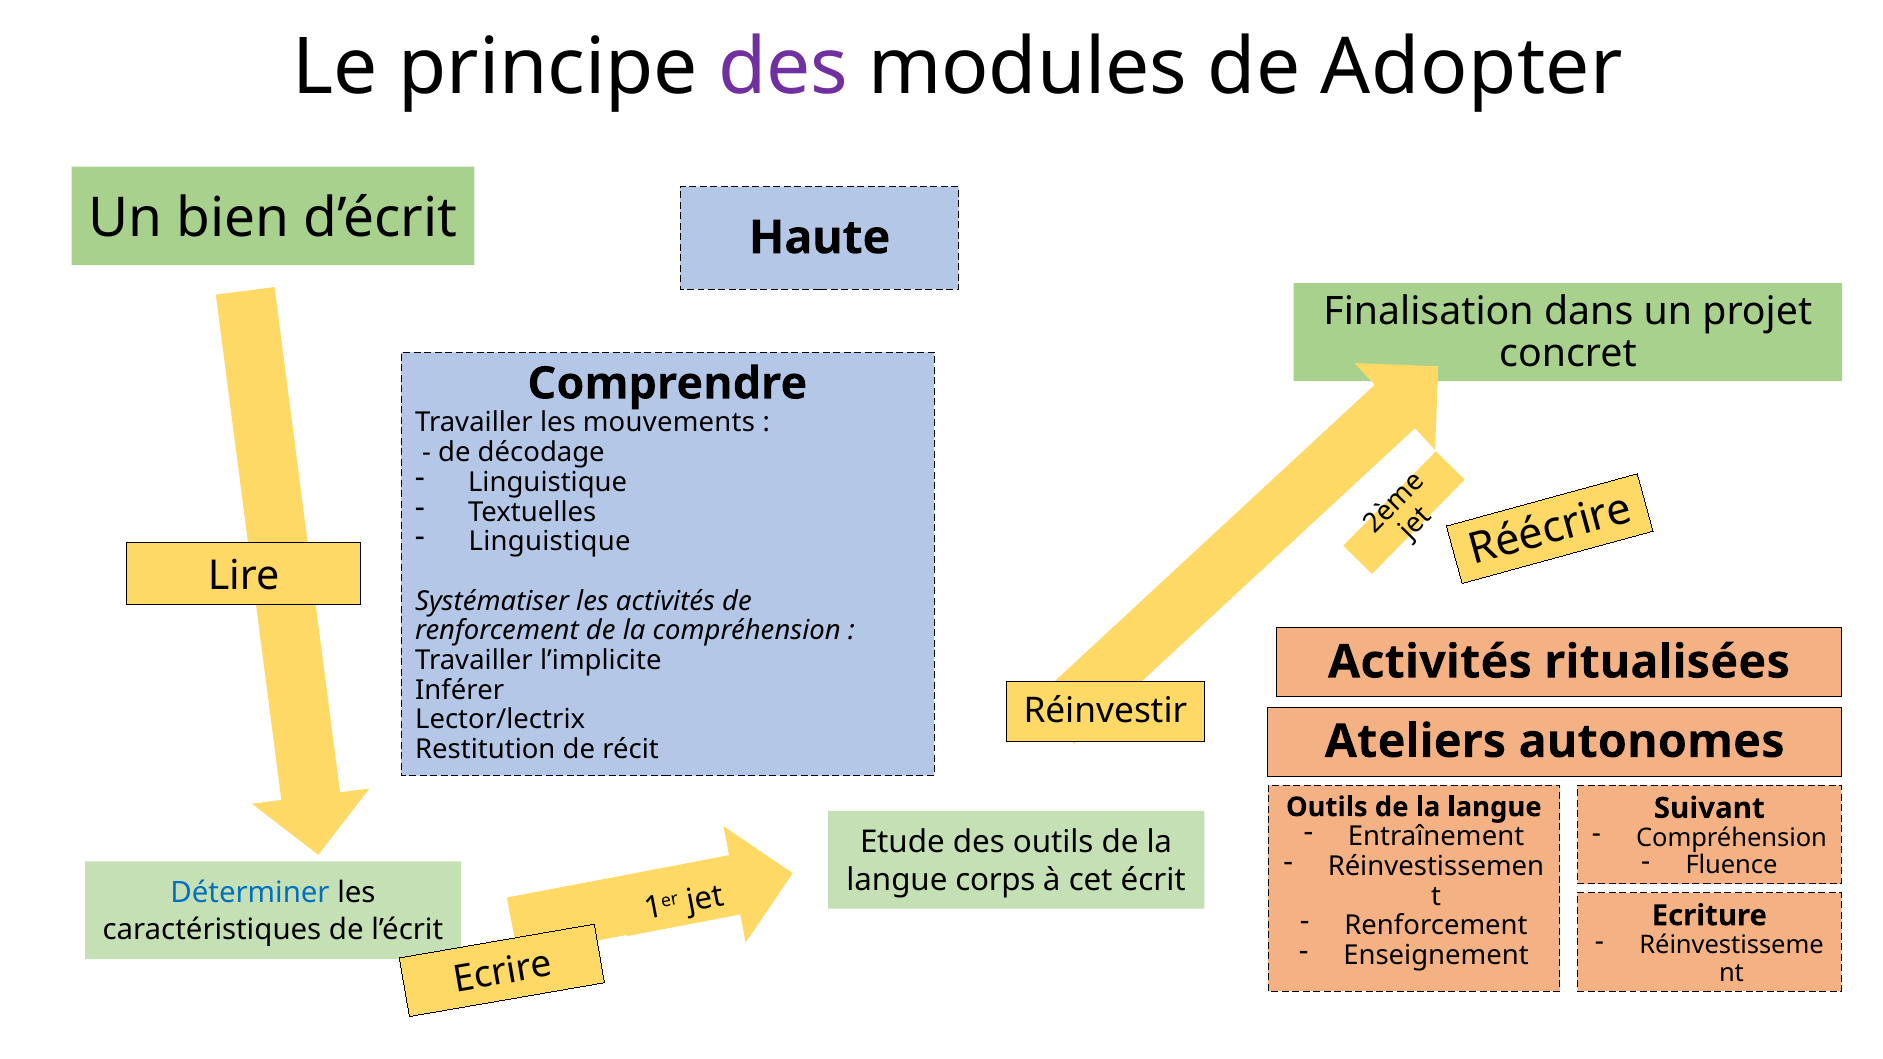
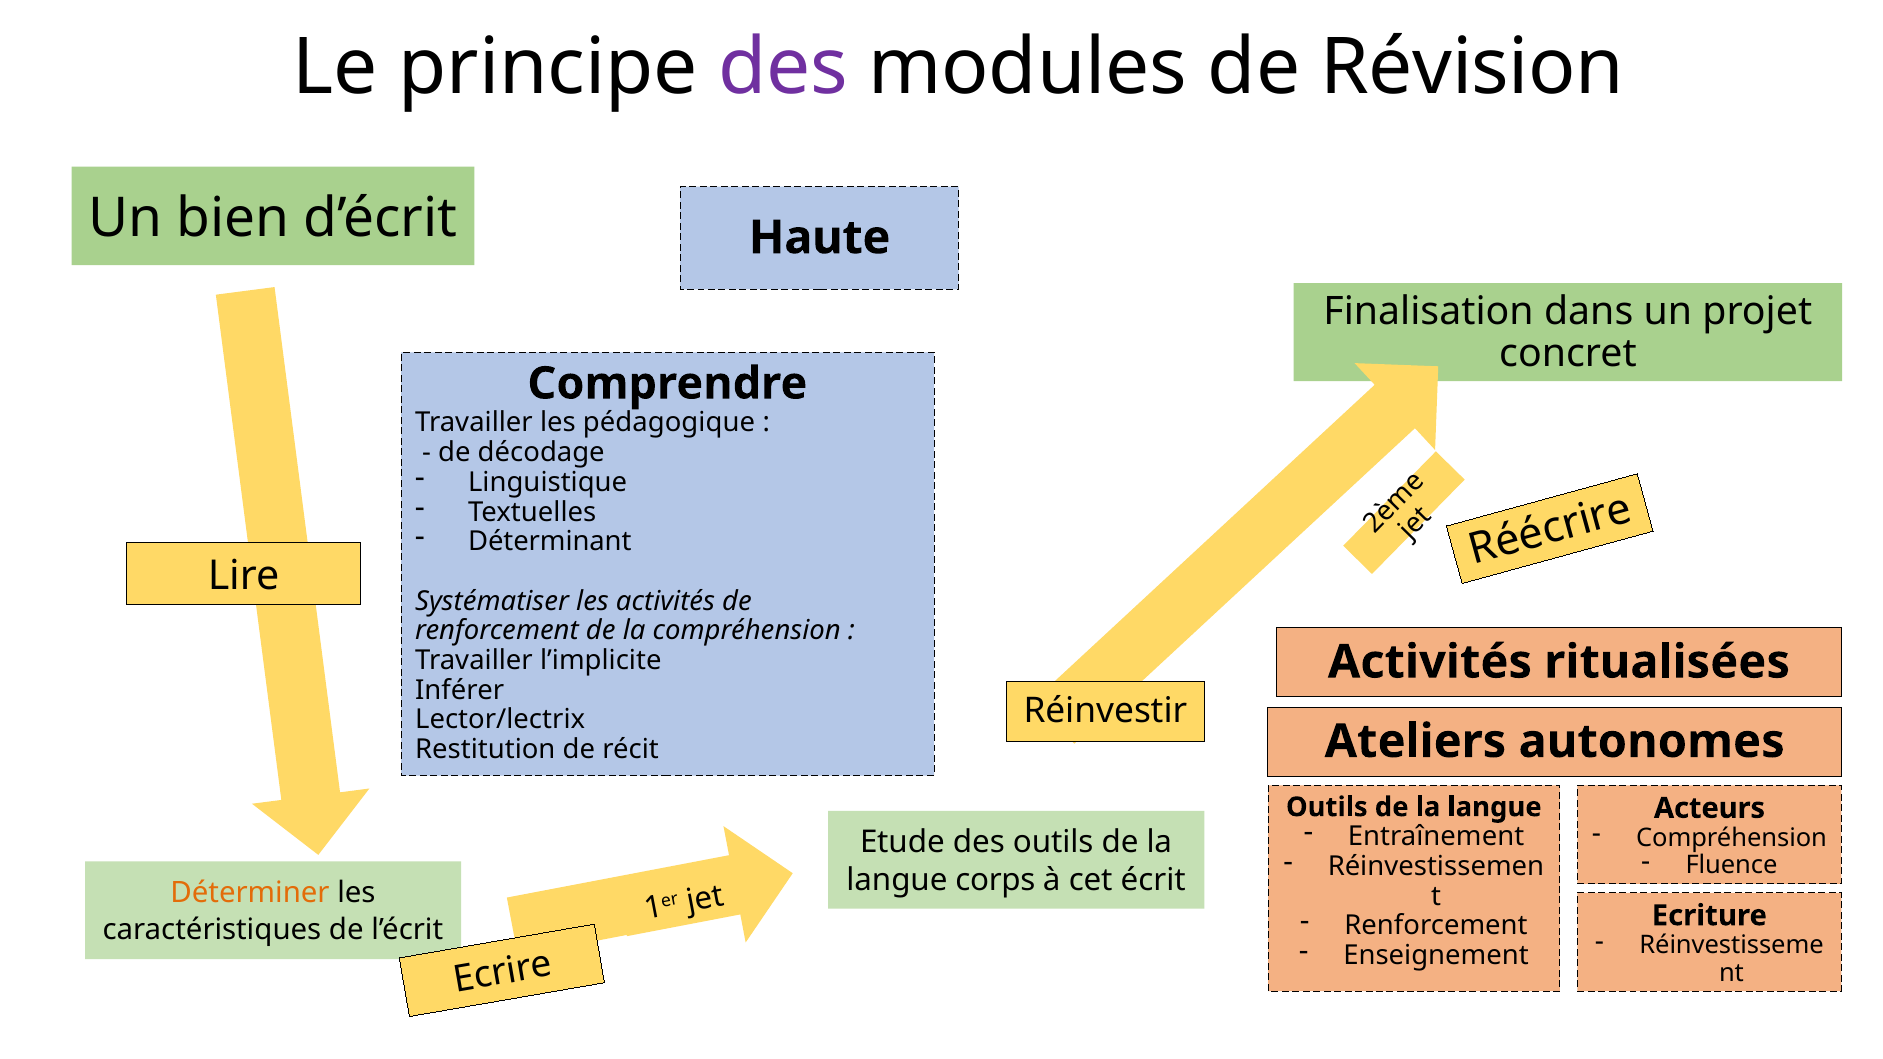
Adopter: Adopter -> Révision (1472, 68)
mouvements: mouvements -> pédagogique (669, 423)
Linguistique: Linguistique -> Déterminant (550, 542)
Suivant: Suivant -> Acteurs (1709, 808)
Déterminer colour: blue -> orange (250, 893)
